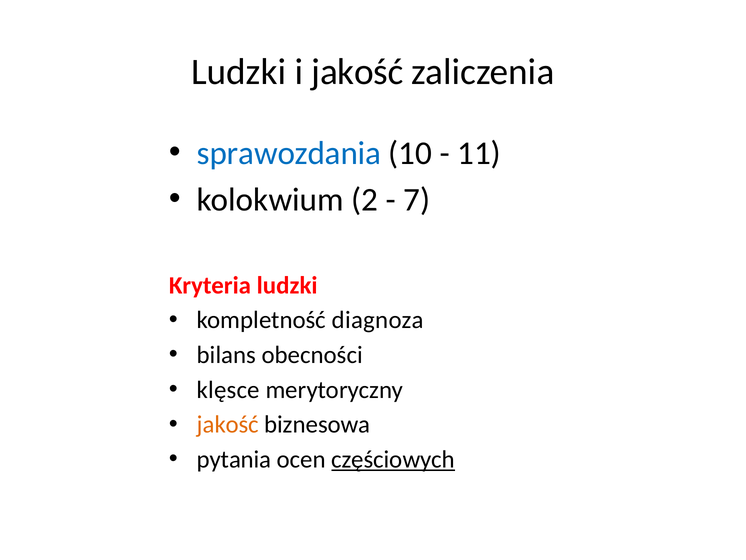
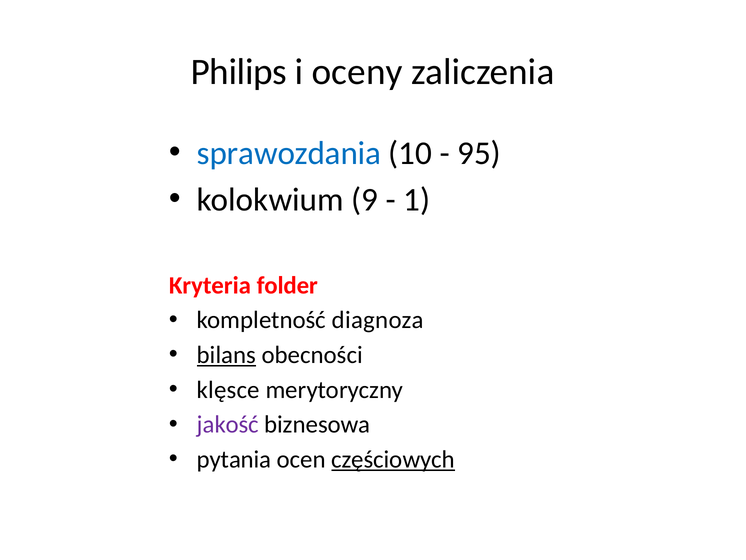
Ludzki: Ludzki -> Philips (239, 72)
i jakość: jakość -> oceny (357, 72)
11: 11 -> 95 (479, 153)
2: 2 -> 9 (365, 199)
7: 7 -> 1 (417, 199)
Kryteria ludzki: ludzki -> folder (287, 285)
bilans underline: none -> present (226, 355)
jakość colour: orange -> purple (228, 424)
